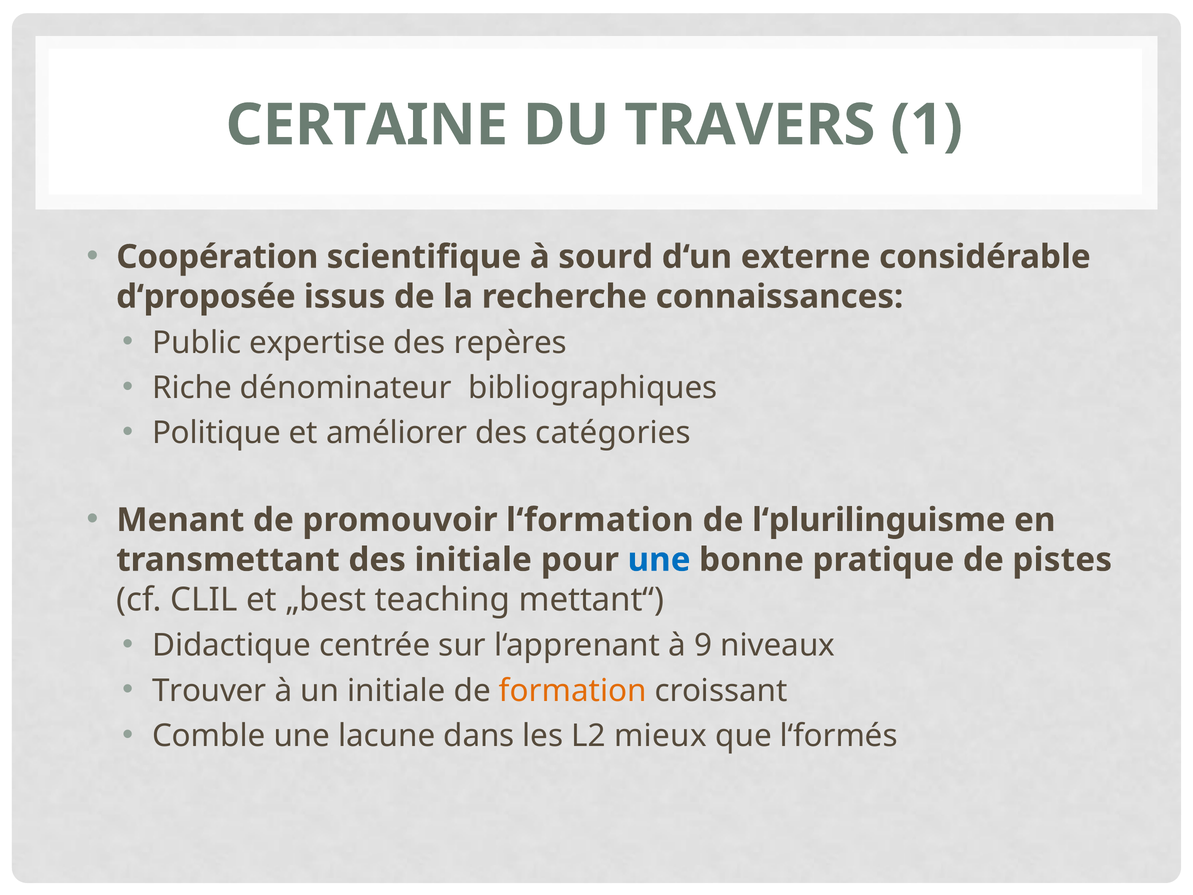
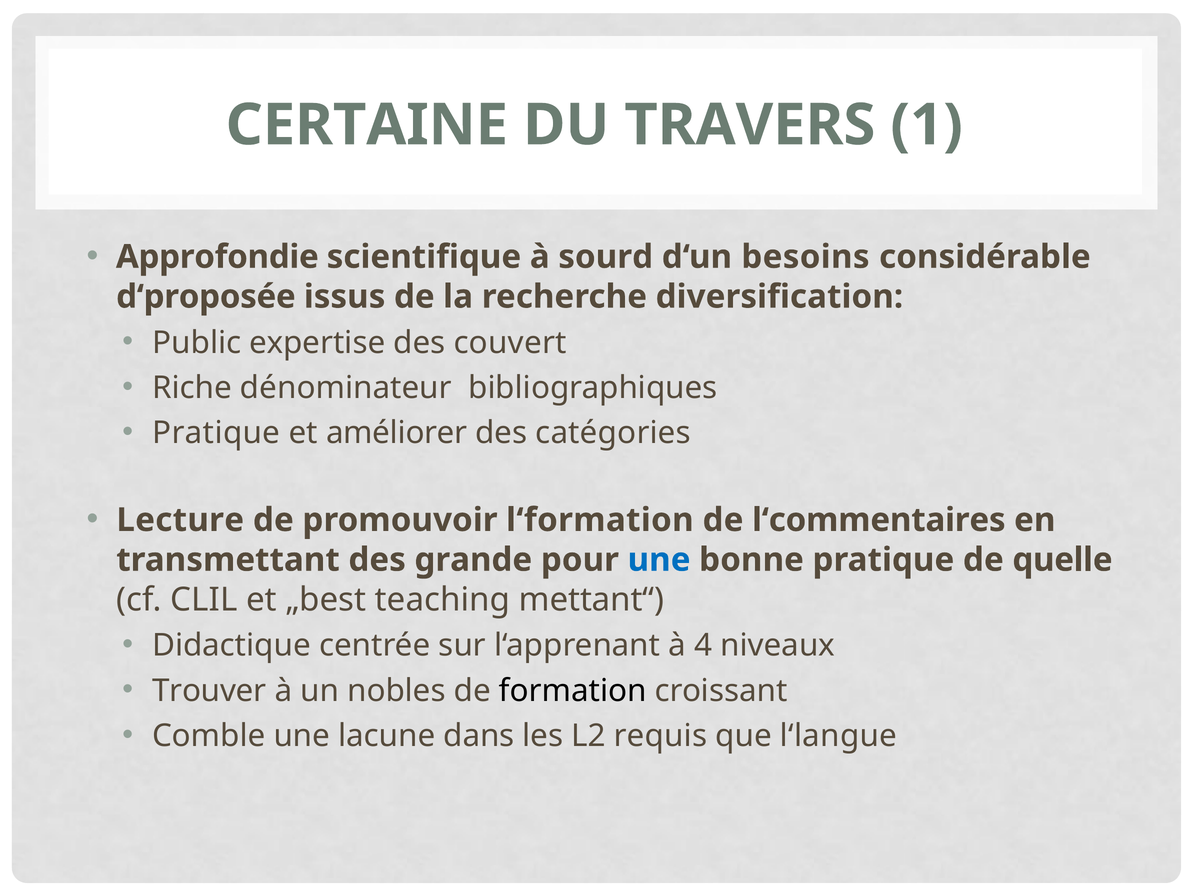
Coopération: Coopération -> Approfondie (217, 257)
externe: externe -> besoins (805, 257)
connaissances: connaissances -> diversification (779, 297)
repères: repères -> couvert (510, 343)
Politique: Politique -> Pratique (216, 433)
Menant: Menant -> Lecture (180, 520)
l‘plurilinguisme: l‘plurilinguisme -> l‘commentaires (879, 520)
des initiale: initiale -> grande (473, 560)
pistes: pistes -> quelle (1063, 560)
9: 9 -> 4 (703, 645)
un initiale: initiale -> nobles (396, 690)
formation colour: orange -> black (573, 690)
mieux: mieux -> requis (660, 735)
l‘formés: l‘formés -> l‘langue (839, 735)
